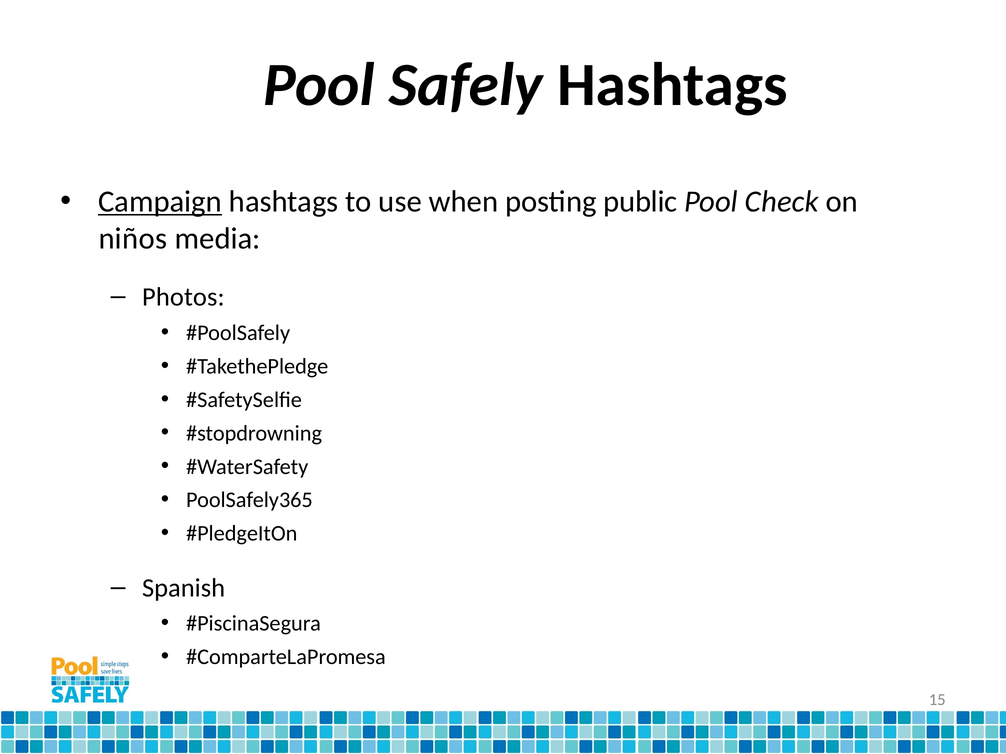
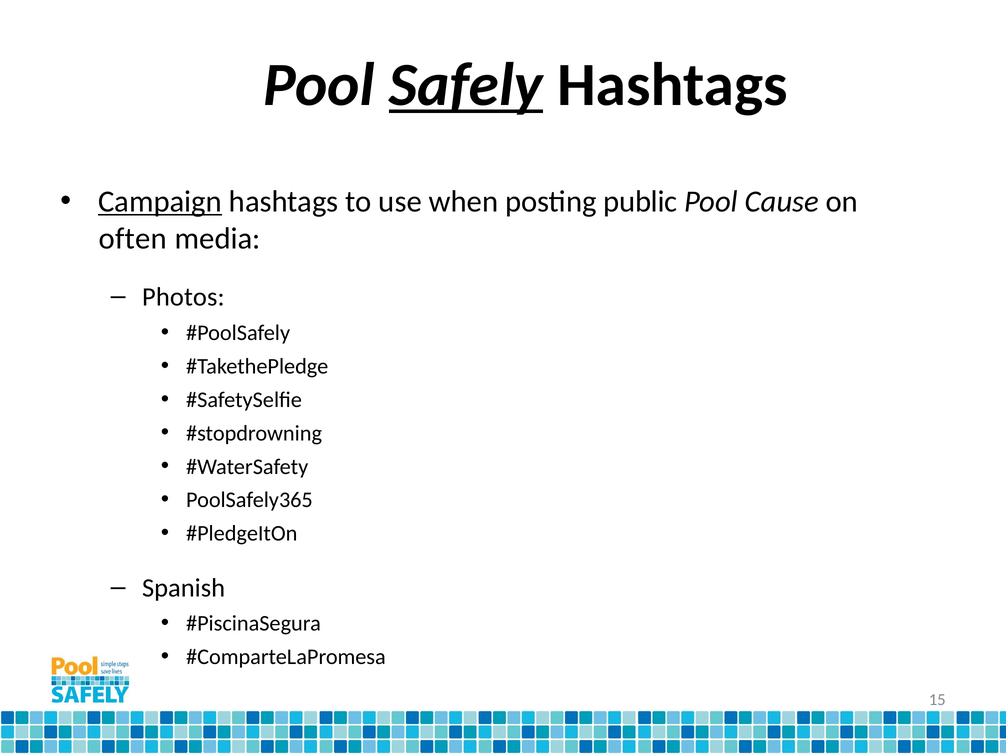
Safely underline: none -> present (466, 85)
Check: Check -> Cause (782, 202)
niños: niños -> often (133, 239)
